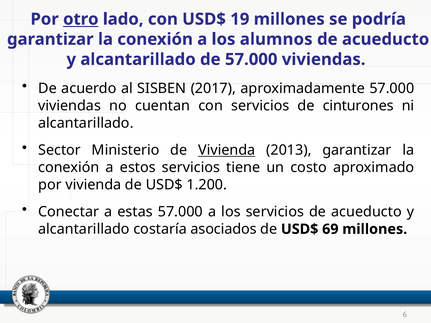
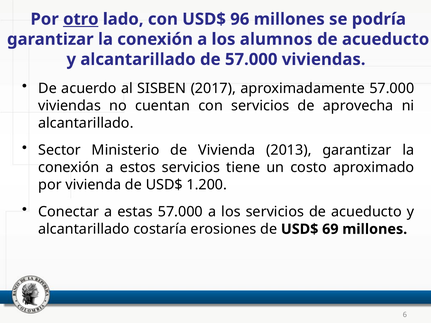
19: 19 -> 96 (240, 19)
cinturones: cinturones -> aprovecha (358, 106)
Vivienda underline: present -> none (227, 150)
asociados: asociados -> erosiones (224, 229)
